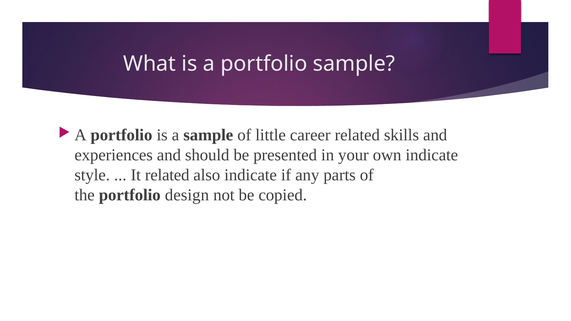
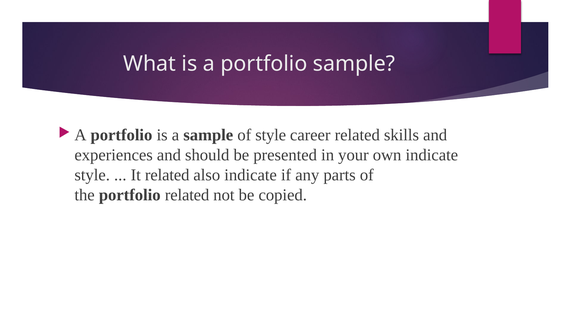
of little: little -> style (271, 135)
portfolio design: design -> related (187, 195)
